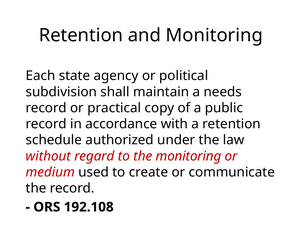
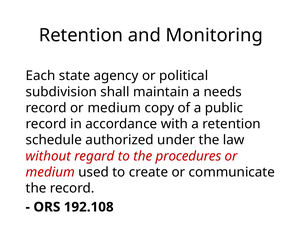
record or practical: practical -> medium (114, 108)
the monitoring: monitoring -> procedures (189, 156)
